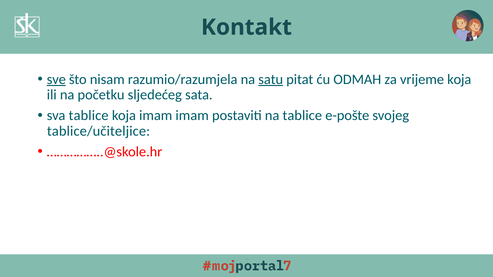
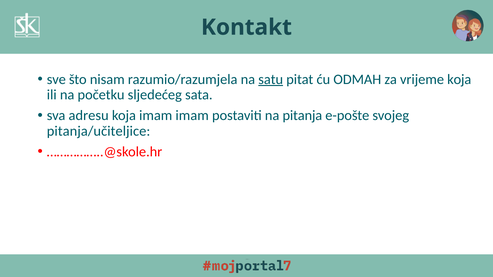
sve underline: present -> none (56, 79)
sva tablice: tablice -> adresu (89, 116)
na tablice: tablice -> pitanja (302, 116)
tablice/učiteljice: tablice/učiteljice -> pitanja/učiteljice (99, 131)
